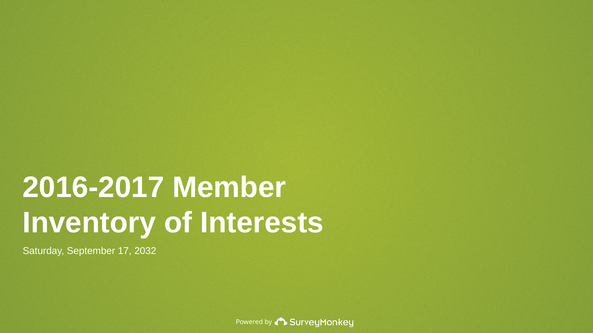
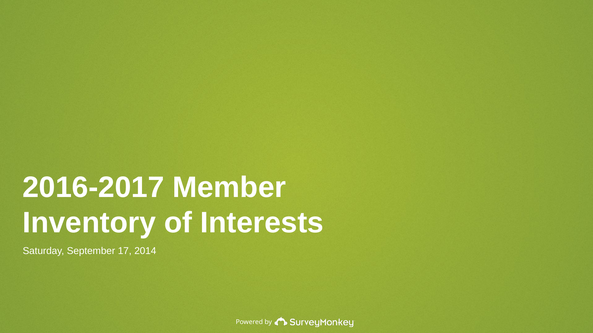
2032: 2032 -> 2014 (145, 251)
